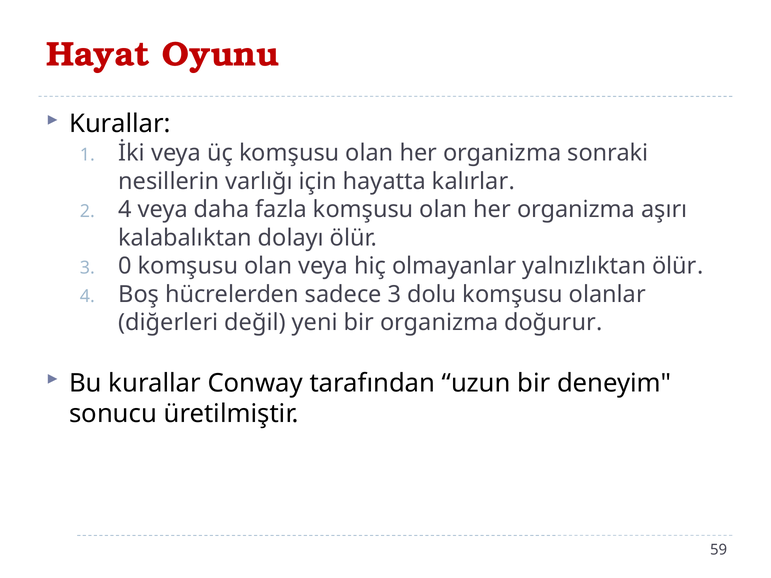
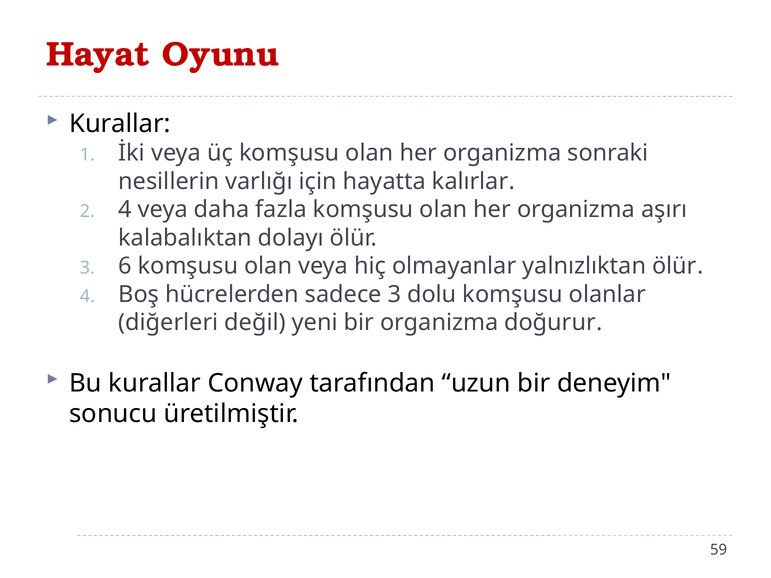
0: 0 -> 6 (125, 266)
